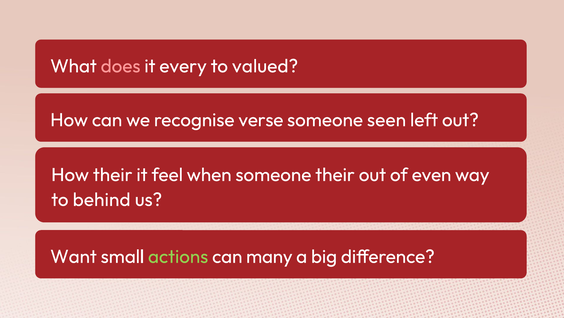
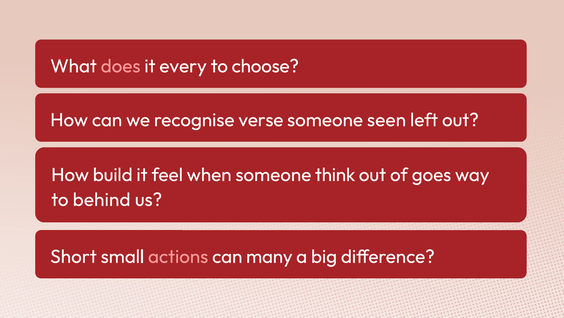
valued: valued -> choose (265, 66)
How their: their -> build (113, 174)
someone their: their -> think (335, 174)
even: even -> goes (431, 174)
Want: Want -> Short (73, 256)
actions colour: light green -> pink (178, 256)
